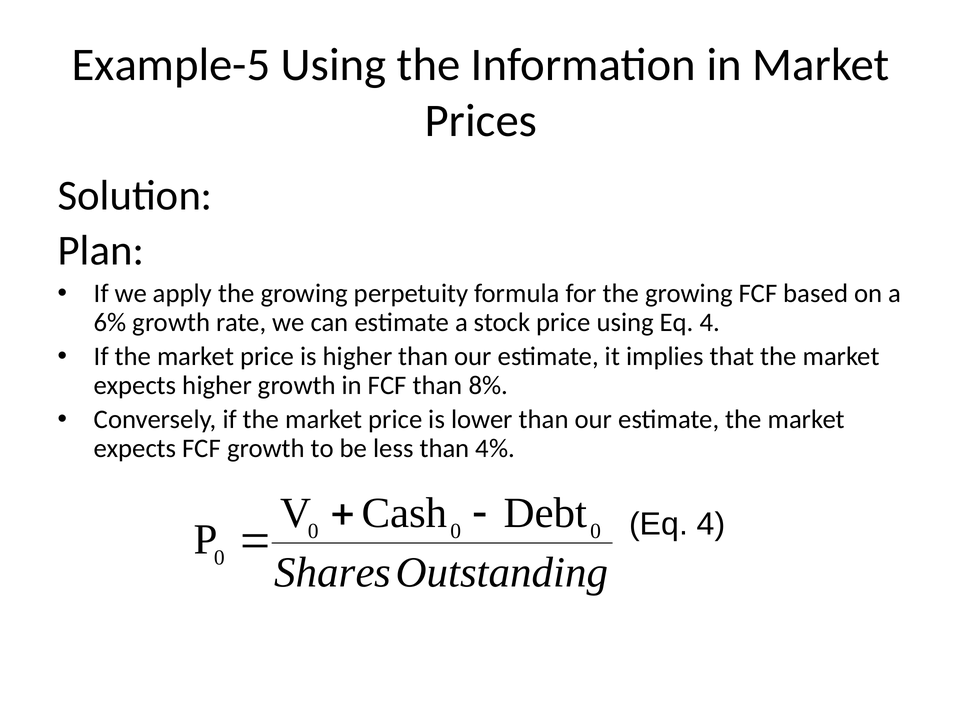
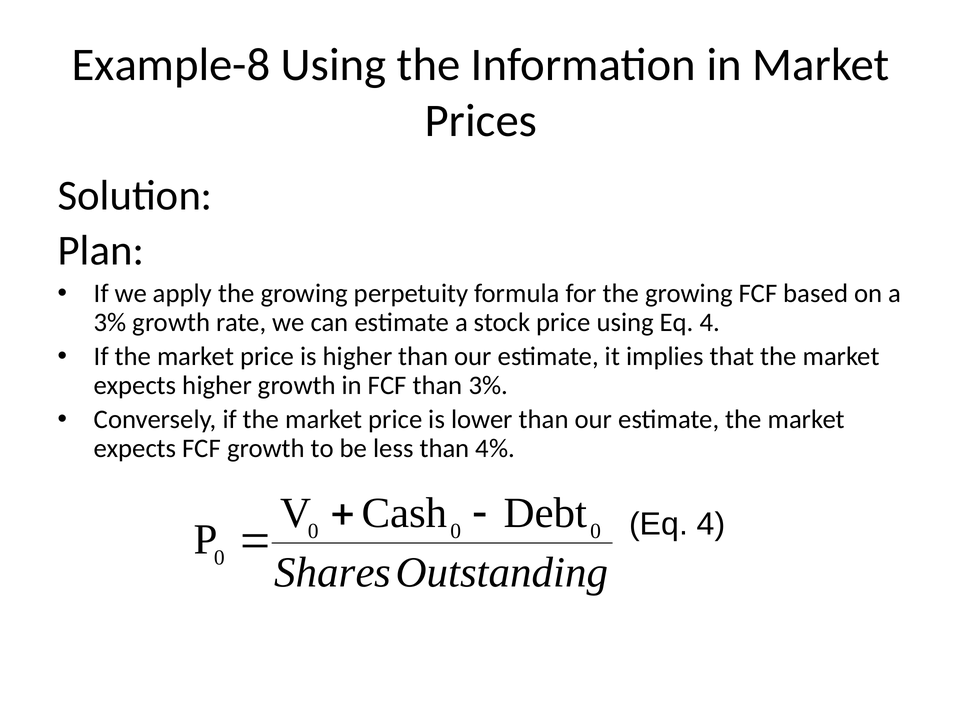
Example-5: Example-5 -> Example-8 (171, 65)
6%: 6% -> 3% (110, 323)
than 8%: 8% -> 3% (488, 386)
